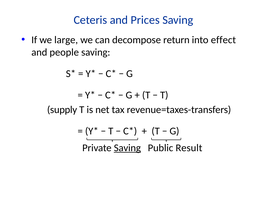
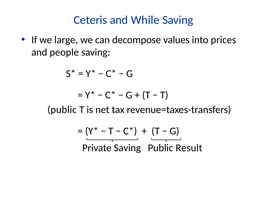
Prices: Prices -> While (145, 20)
return: return -> values (176, 40)
effect: effect -> prices (223, 40)
supply: supply -> public (62, 110)
Saving underline: present -> none (127, 148)
